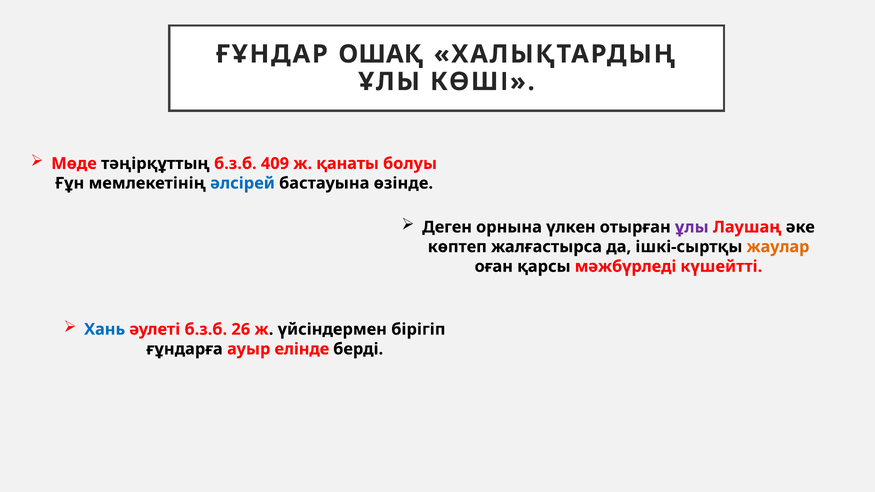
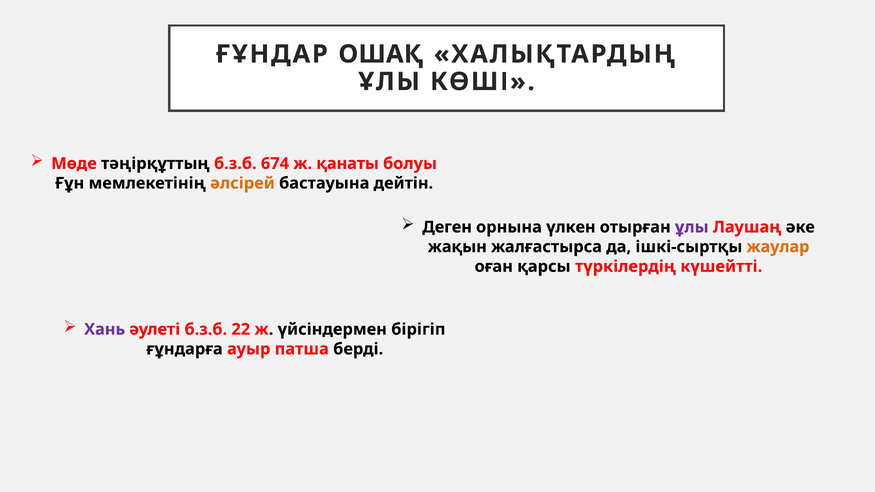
409: 409 -> 674 (275, 164)
әлсірей colour: blue -> orange (242, 183)
өзінде: өзінде -> дейтін (403, 183)
көптеп: көптеп -> жақын (457, 247)
мәжбүрледі: мәжбүрледі -> түркілердің (625, 267)
Хань colour: blue -> purple (105, 329)
26: 26 -> 22 (241, 329)
елінде: елінде -> патша (302, 349)
